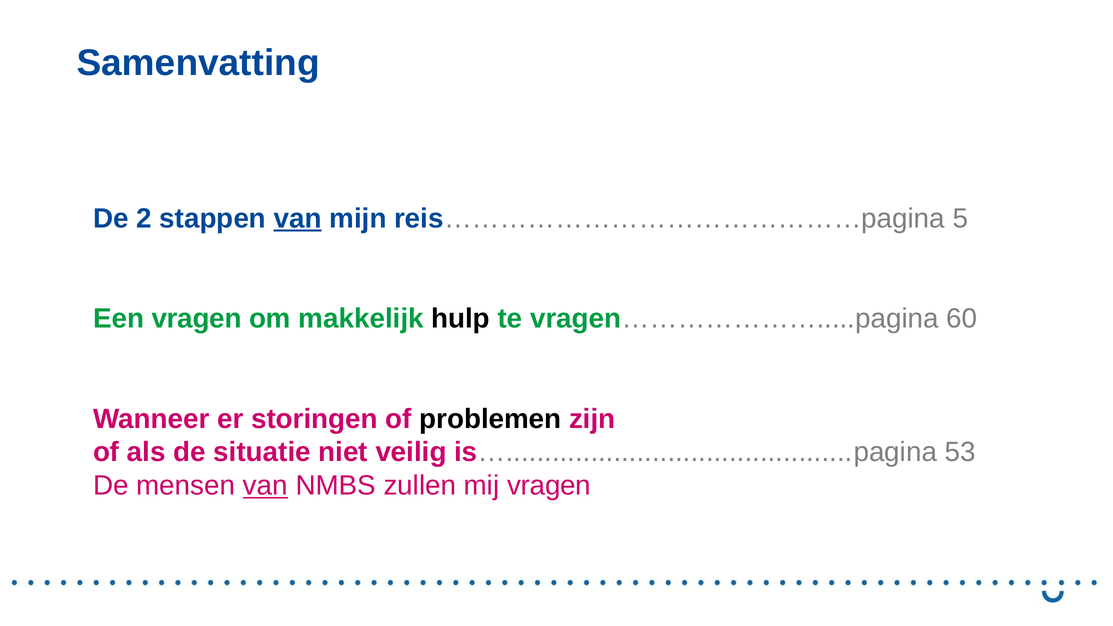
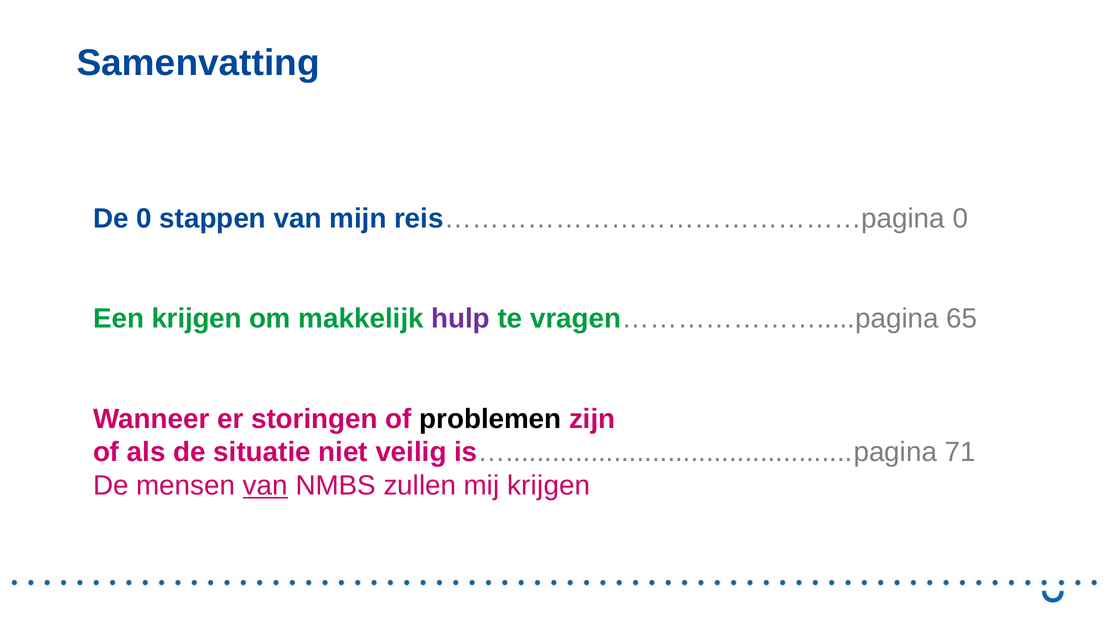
De 2: 2 -> 0 (144, 219)
van underline: present -> none (298, 219)
reis………………………………………pagina 5: 5 -> 0 (960, 219)
Een vragen: vragen -> krijgen (197, 319)
hulp colour: black -> purple (461, 319)
60: 60 -> 65 (962, 319)
53: 53 -> 71 (960, 452)
mij vragen: vragen -> krijgen (549, 486)
